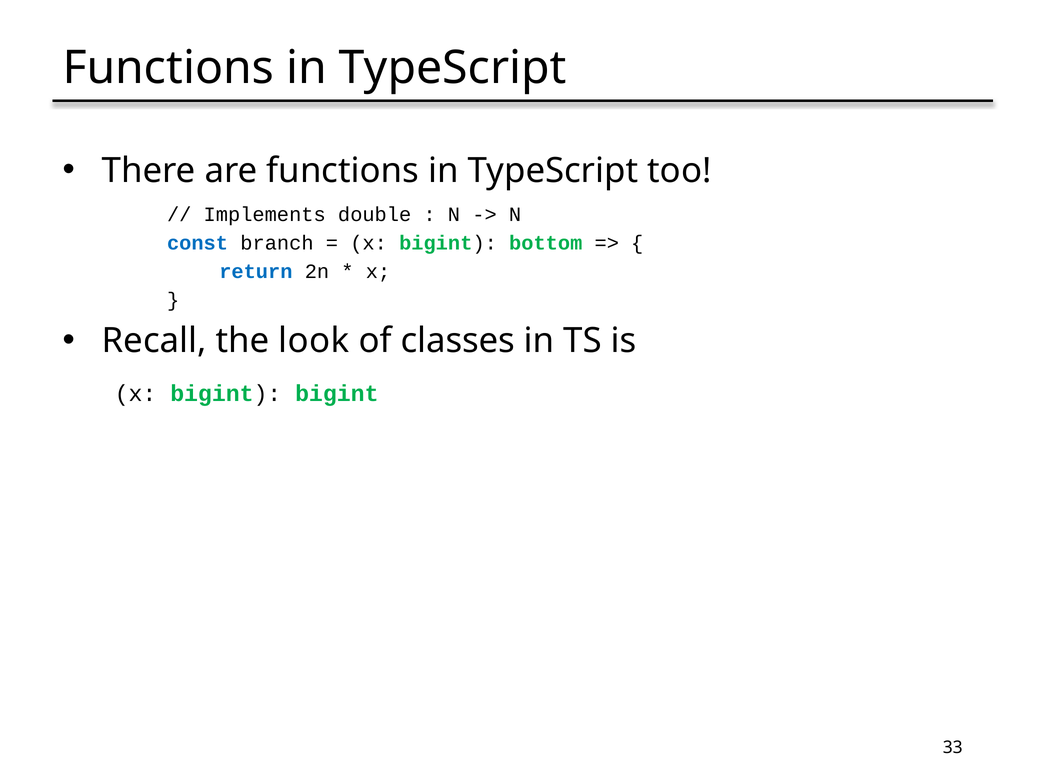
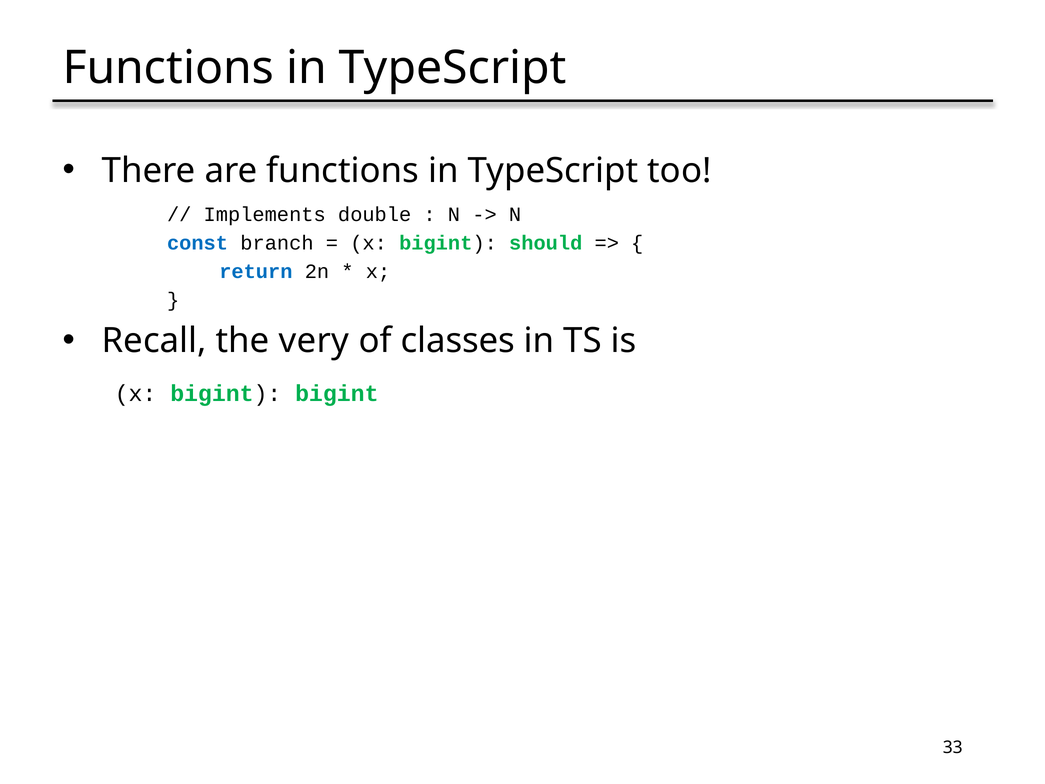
bottom: bottom -> should (546, 243)
look: look -> very (314, 341)
